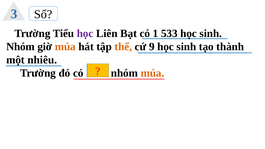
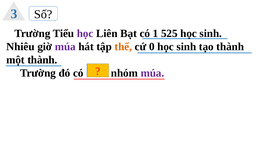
533: 533 -> 525 (169, 33)
Nhóm: Nhóm -> Nhiêu (20, 47)
múa colour: orange -> purple (65, 47)
9: 9 -> 0 (152, 47)
một nhiêu: nhiêu -> thành (42, 60)
múa colour: orange -> purple (152, 73)
